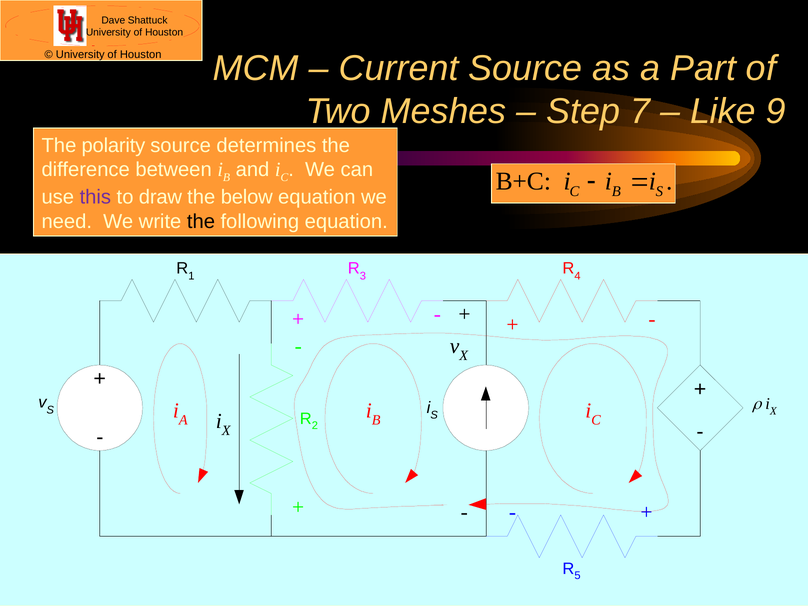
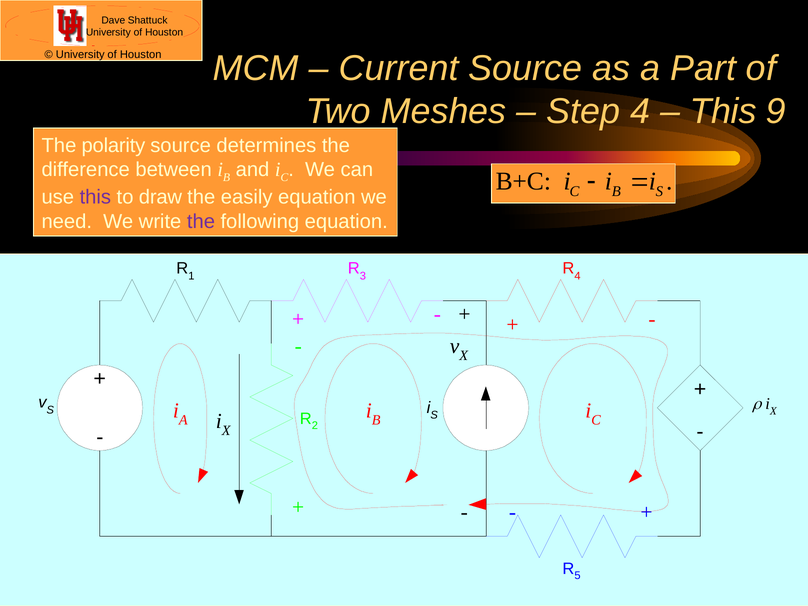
Step 7: 7 -> 4 (640, 112)
Like: Like -> This (723, 112)
below: below -> easily (247, 197)
the colour: black -> purple (201, 221)
